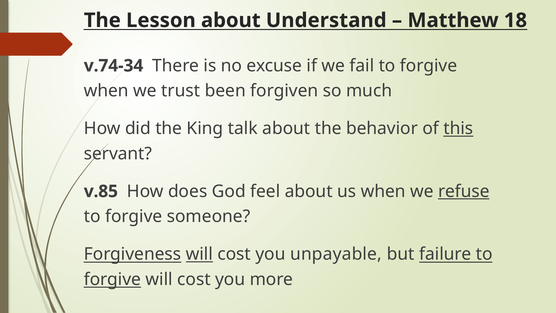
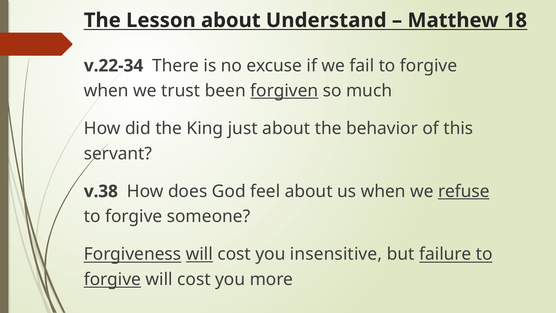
v.74-34: v.74-34 -> v.22-34 (114, 66)
forgiven underline: none -> present (284, 91)
talk: talk -> just (243, 128)
this underline: present -> none (458, 128)
v.85: v.85 -> v.38 (101, 191)
unpayable: unpayable -> insensitive (336, 254)
